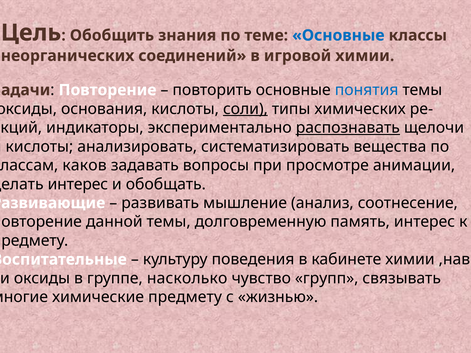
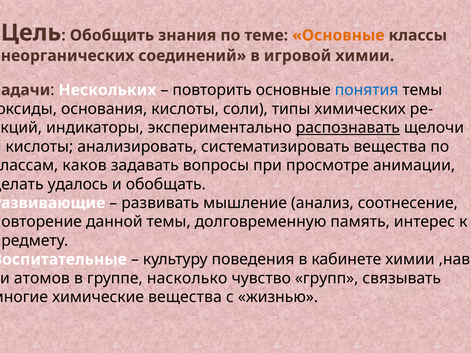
Основные colour: blue -> orange (338, 35)
Повторение: Повторение -> Нескольких (107, 90)
соли underline: present -> none (245, 109)
интерес: интерес -> удалось (78, 184)
оксиды: оксиды -> атомов (42, 278)
химические предмету: предмету -> вещества (185, 297)
